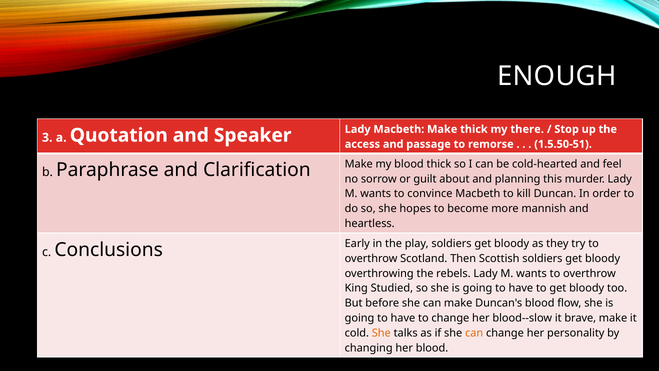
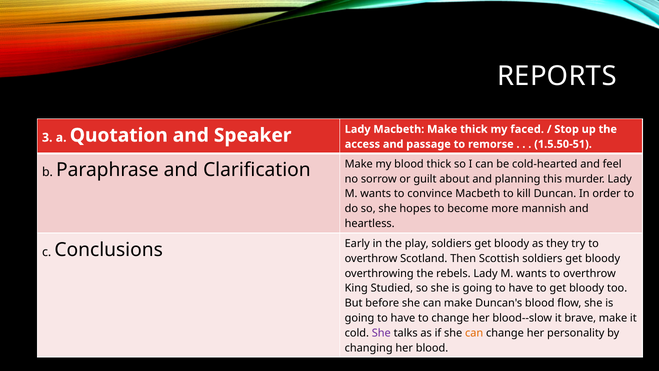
ENOUGH: ENOUGH -> REPORTS (557, 76)
there: there -> faced (527, 129)
She colour: orange -> purple (381, 333)
